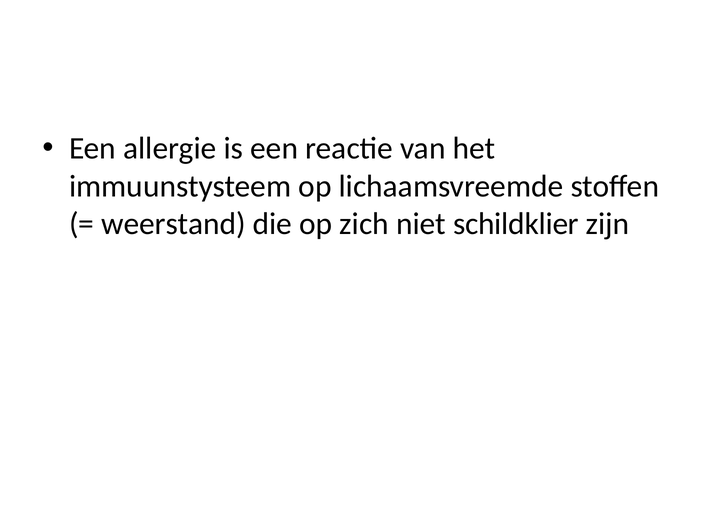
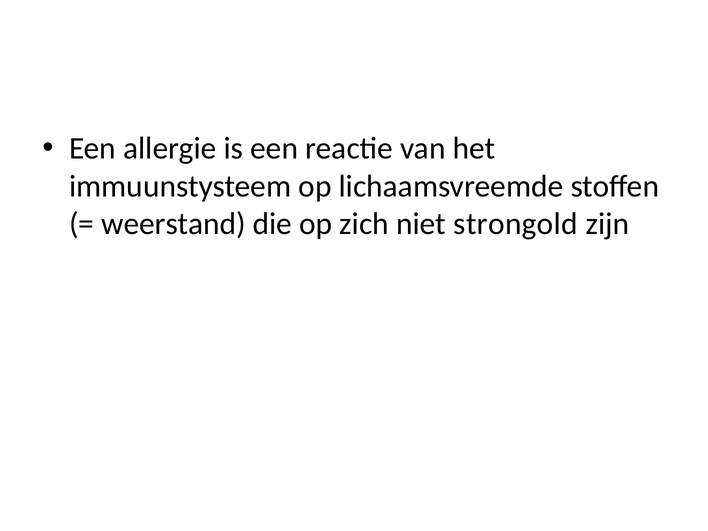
schildklier: schildklier -> strongold (516, 224)
